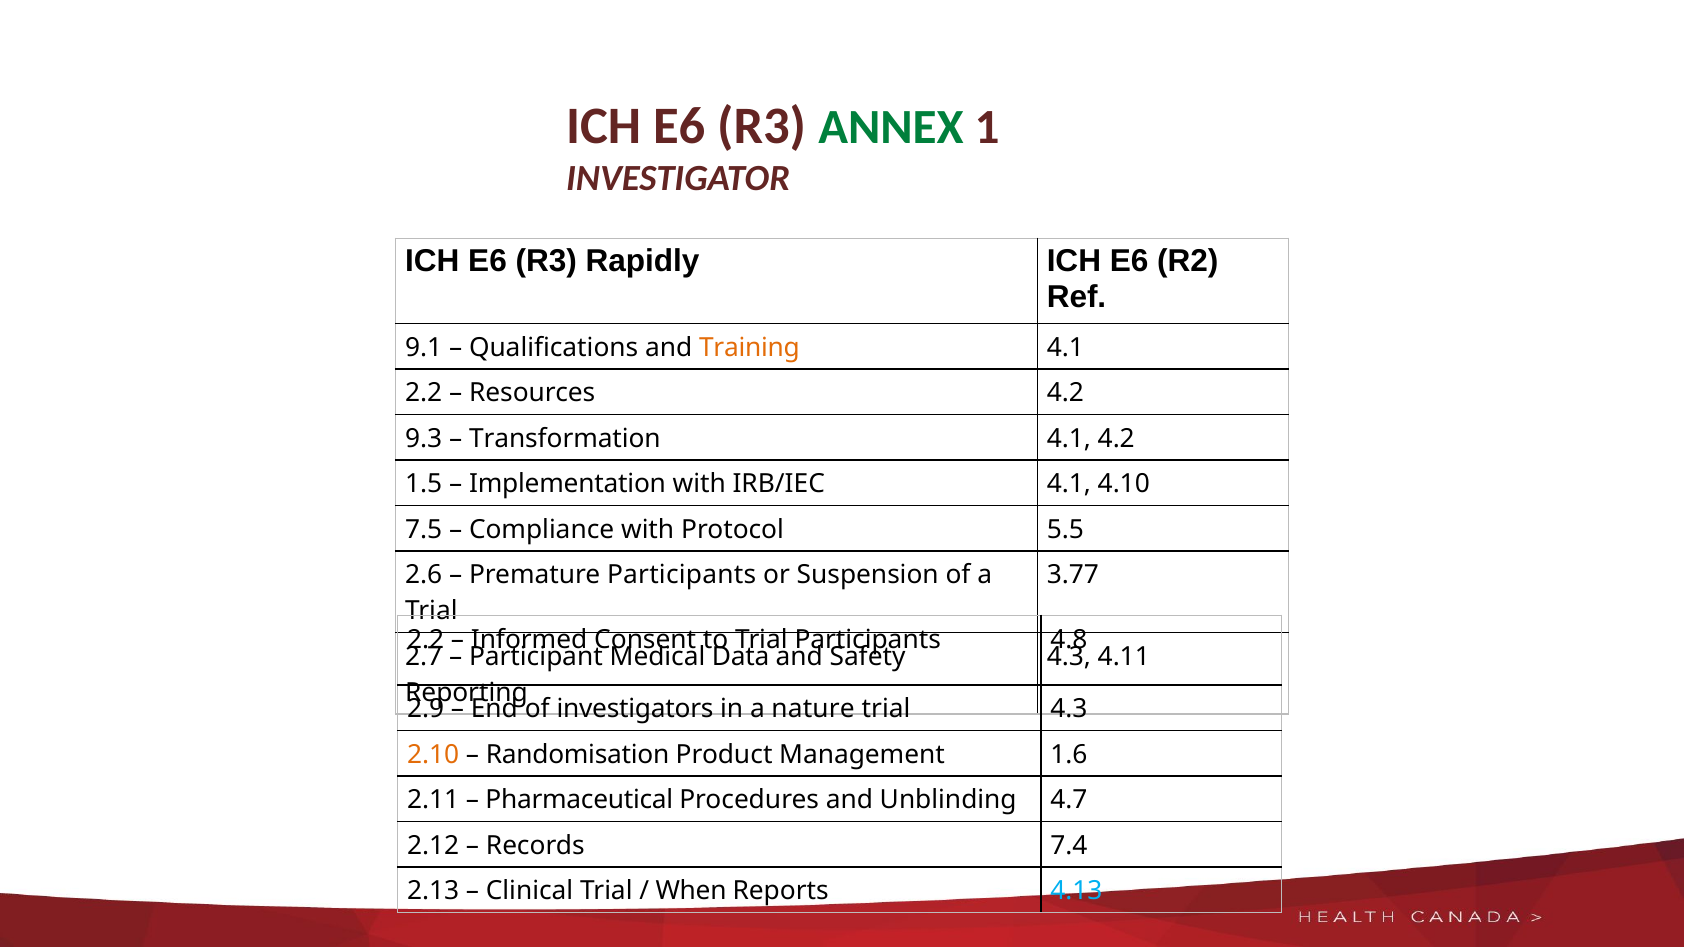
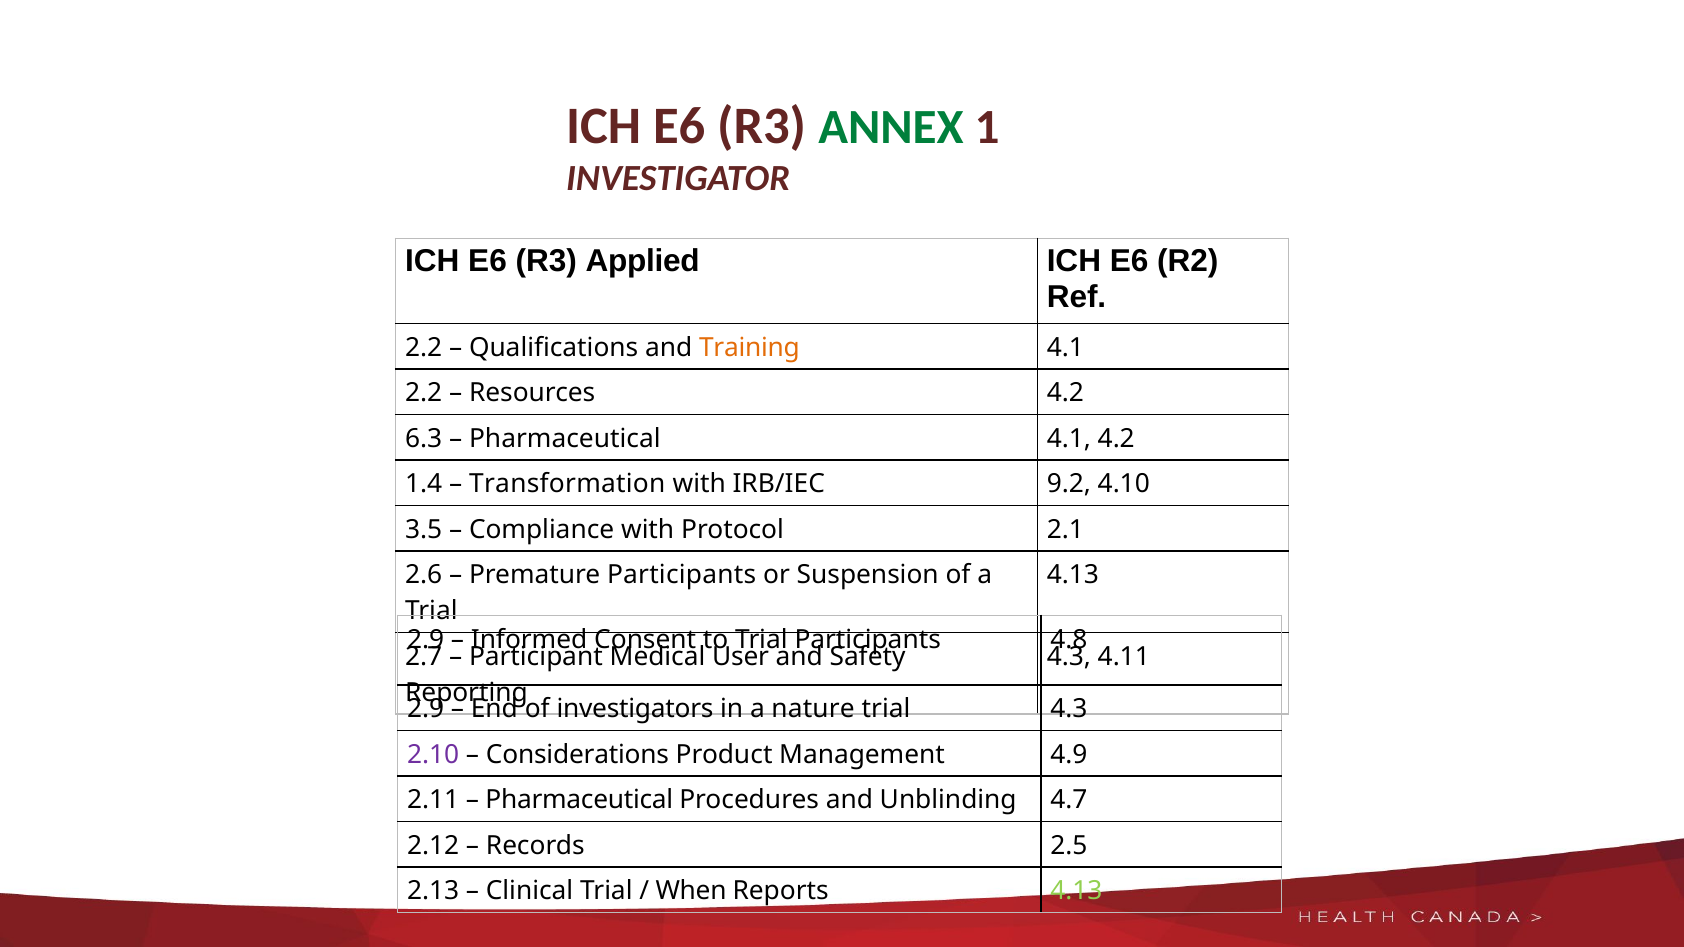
Rapidly: Rapidly -> Applied (643, 261)
9.1: 9.1 -> 2.2 (424, 348)
9.3: 9.3 -> 6.3 (424, 439)
Transformation: Transformation -> Pharmaceutical (565, 439)
1.5: 1.5 -> 1.4 (424, 484)
Implementation: Implementation -> Transformation (567, 484)
IRB/IEC 4.1: 4.1 -> 9.2 (1069, 484)
7.5: 7.5 -> 3.5 (424, 530)
5.5: 5.5 -> 2.1 (1065, 530)
3.77: 3.77 -> 4.13 (1073, 575)
2.2: 2.2 -> 2.9 (426, 640)
Data: Data -> User (741, 657)
2.10 colour: orange -> purple (433, 755)
Randomisation: Randomisation -> Considerations (577, 755)
1.6: 1.6 -> 4.9 (1069, 755)
7.4: 7.4 -> 2.5 (1069, 846)
4.13 colour: light blue -> light green (1076, 891)
